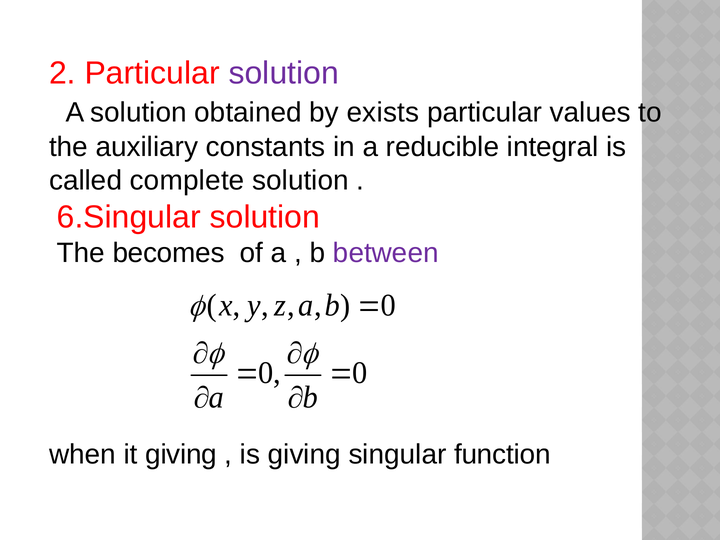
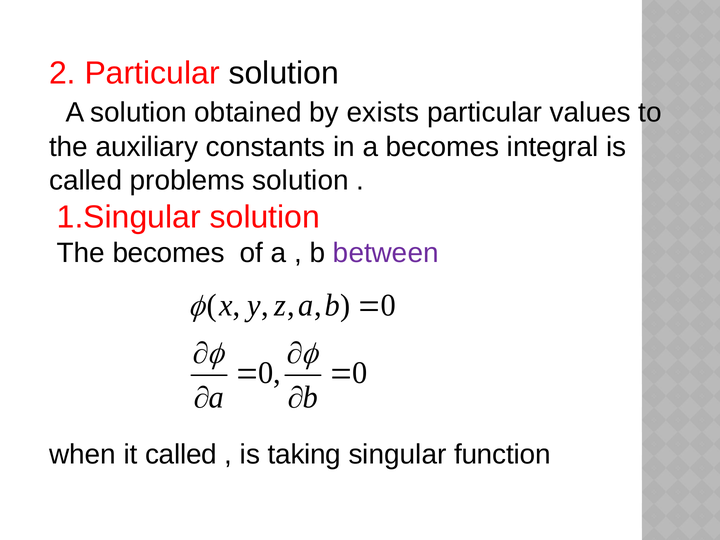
solution colour: purple -> black (284, 73)
a reducible: reducible -> becomes (443, 147)
complete: complete -> problems (187, 181)
6.Singular: 6.Singular -> 1.Singular (129, 217)
it giving: giving -> called (181, 454)
is giving: giving -> taking (304, 454)
